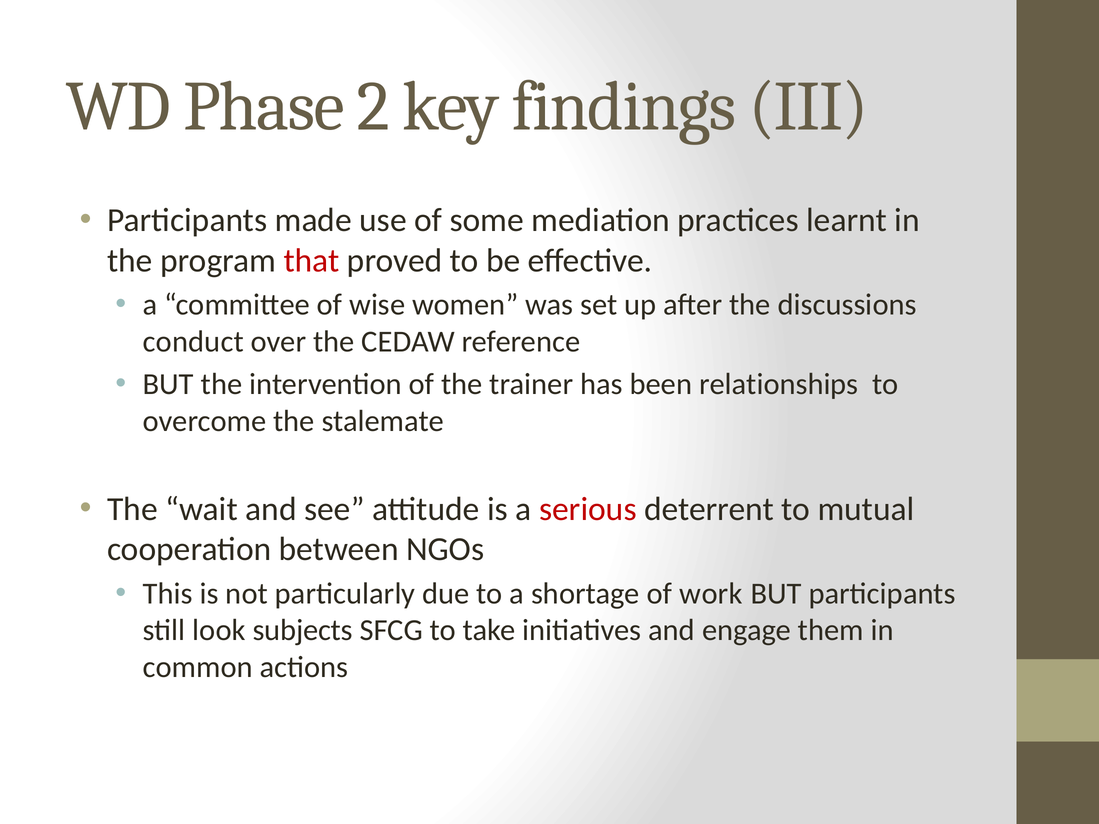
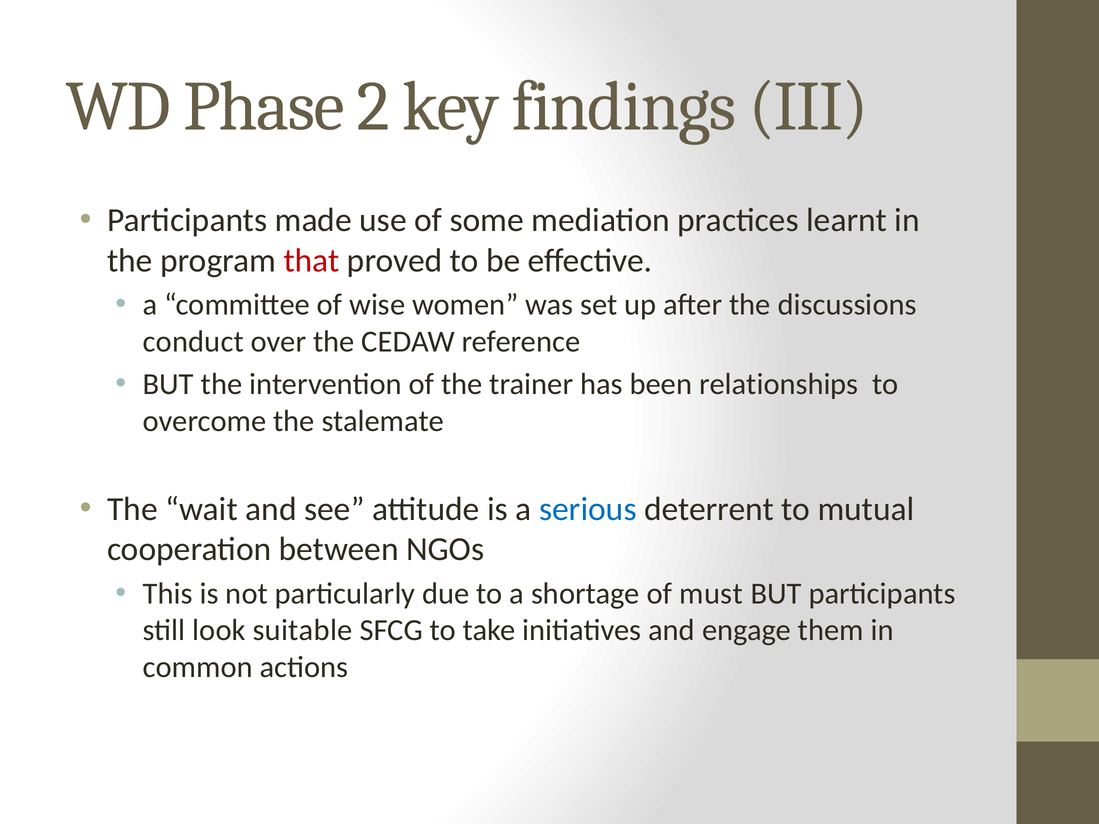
serious colour: red -> blue (588, 509)
work: work -> must (711, 594)
subjects: subjects -> suitable (302, 631)
